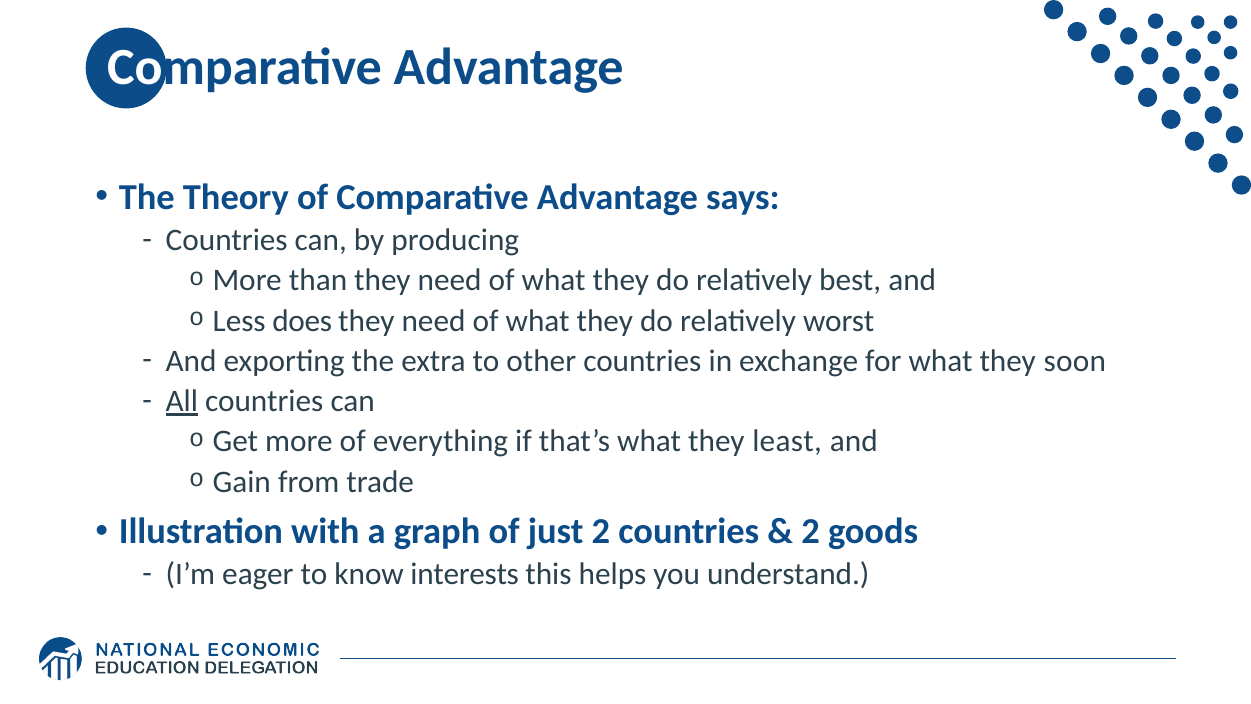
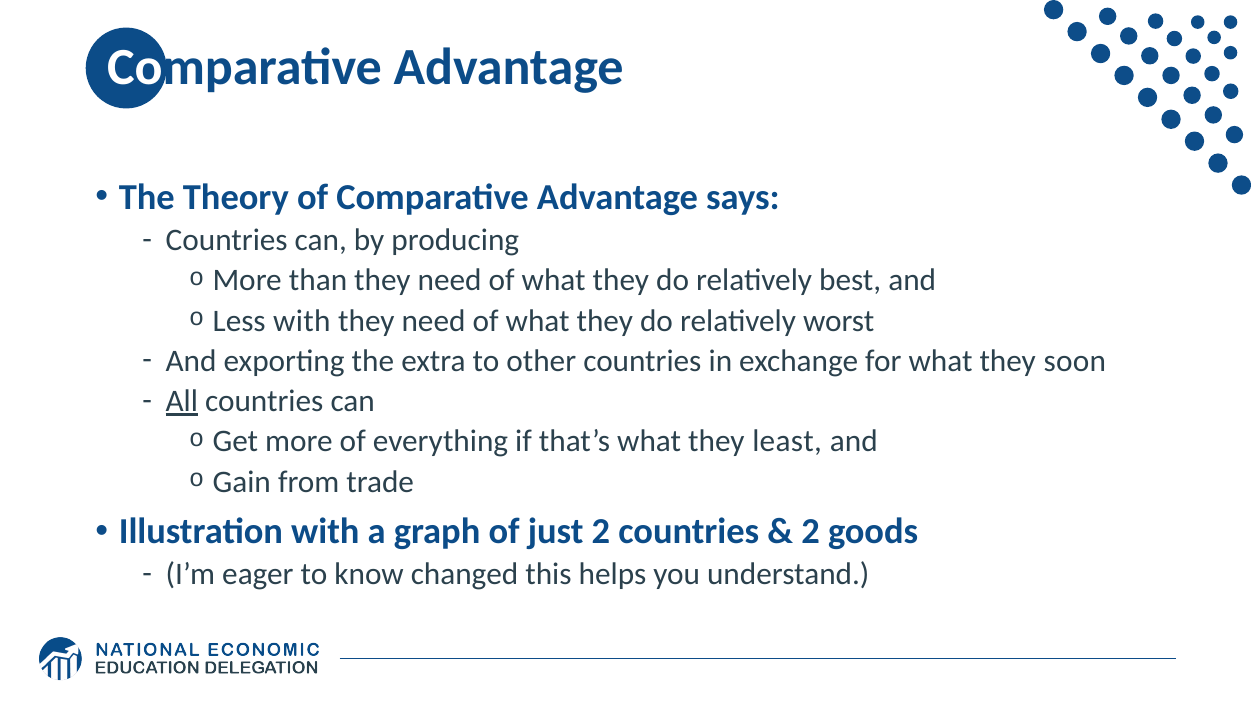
Less does: does -> with (302, 321)
interests: interests -> changed (465, 574)
